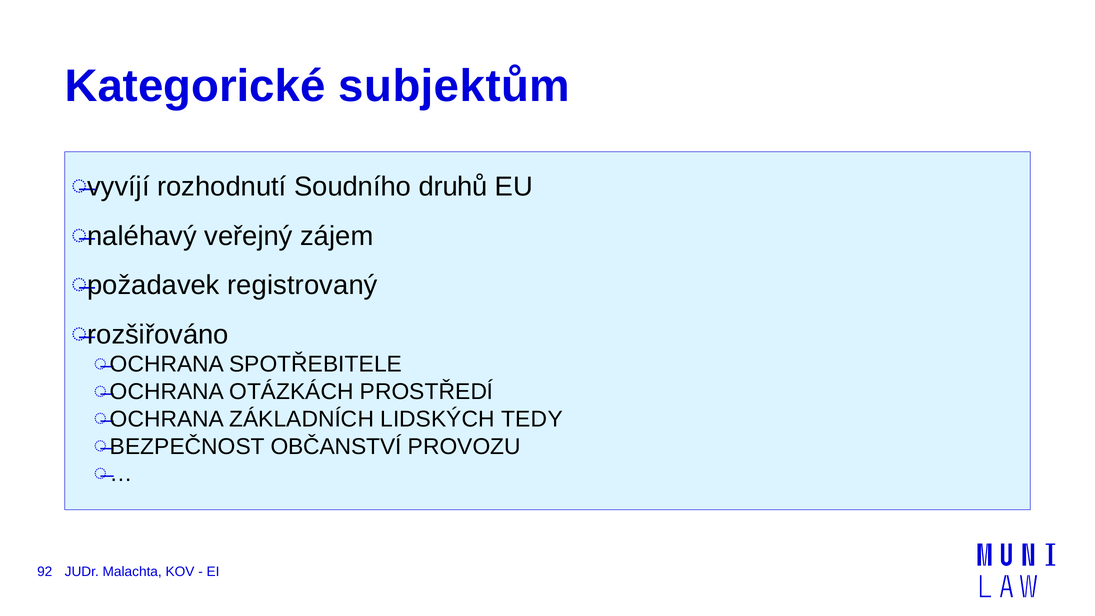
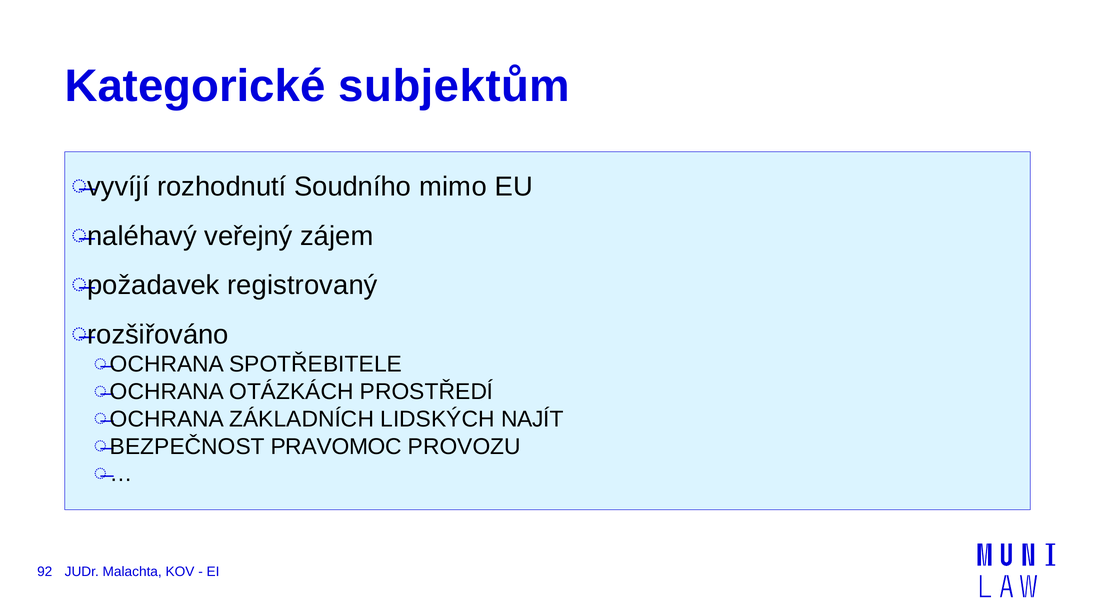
druhů: druhů -> mimo (453, 187)
TEDY: TEDY -> NAJÍT (532, 419)
OBČANSTVÍ: OBČANSTVÍ -> PRAVOMOC (336, 447)
